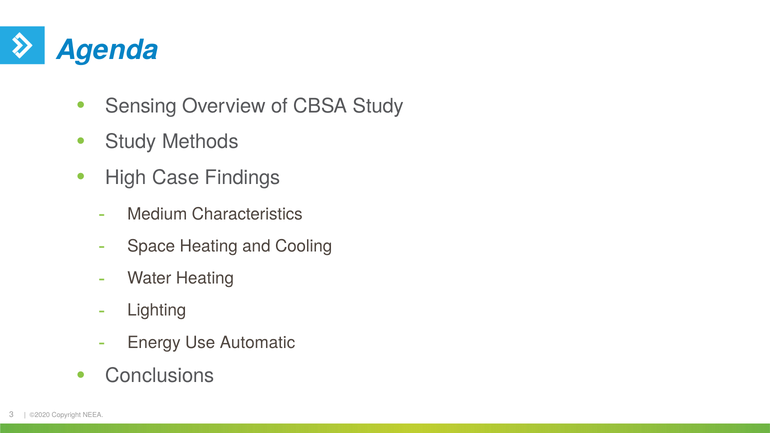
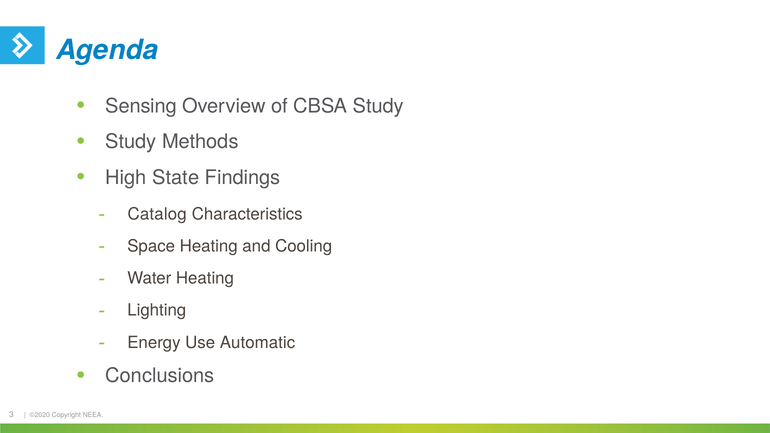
Case: Case -> State (176, 177)
Medium: Medium -> Catalog (157, 214)
